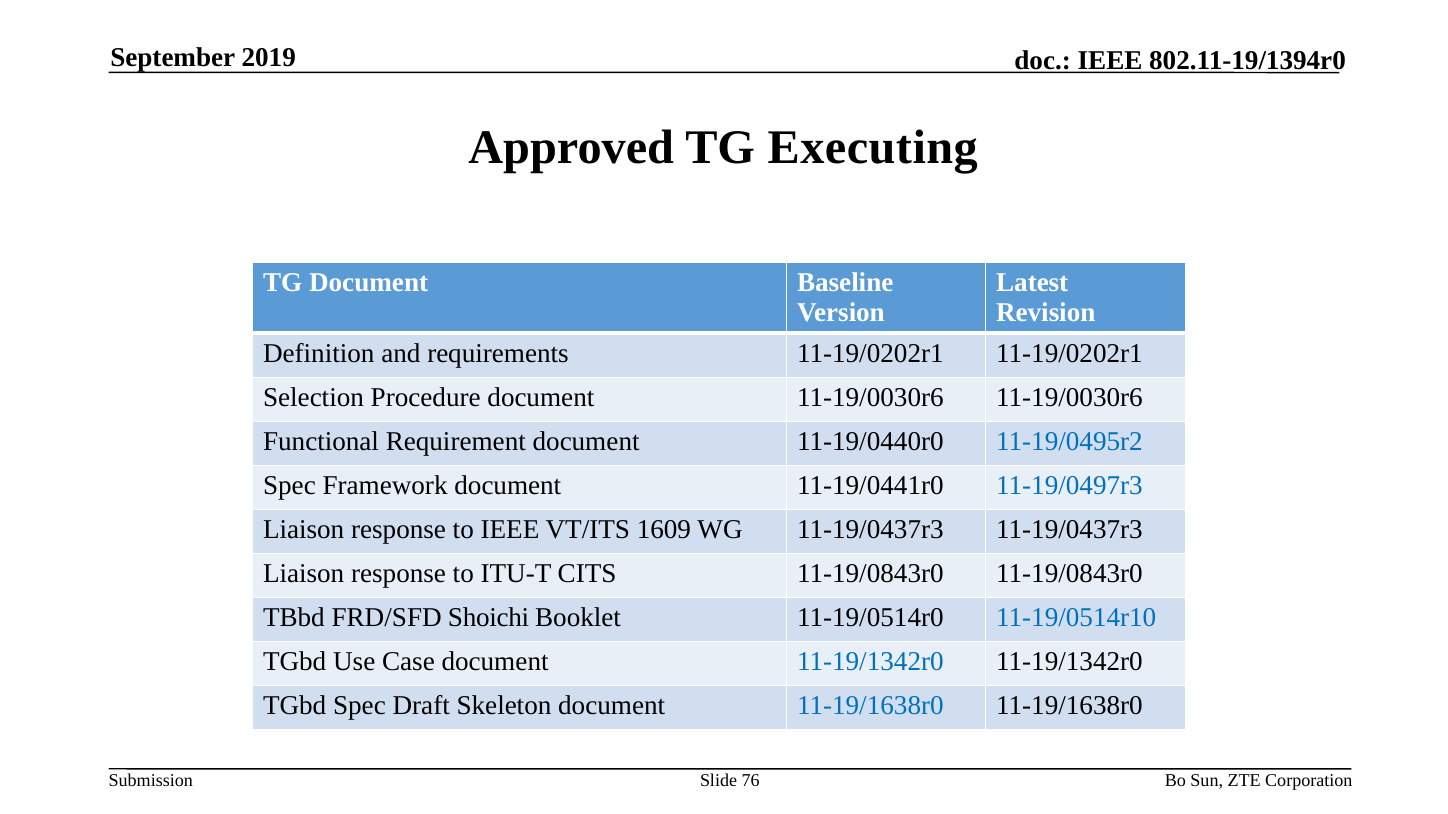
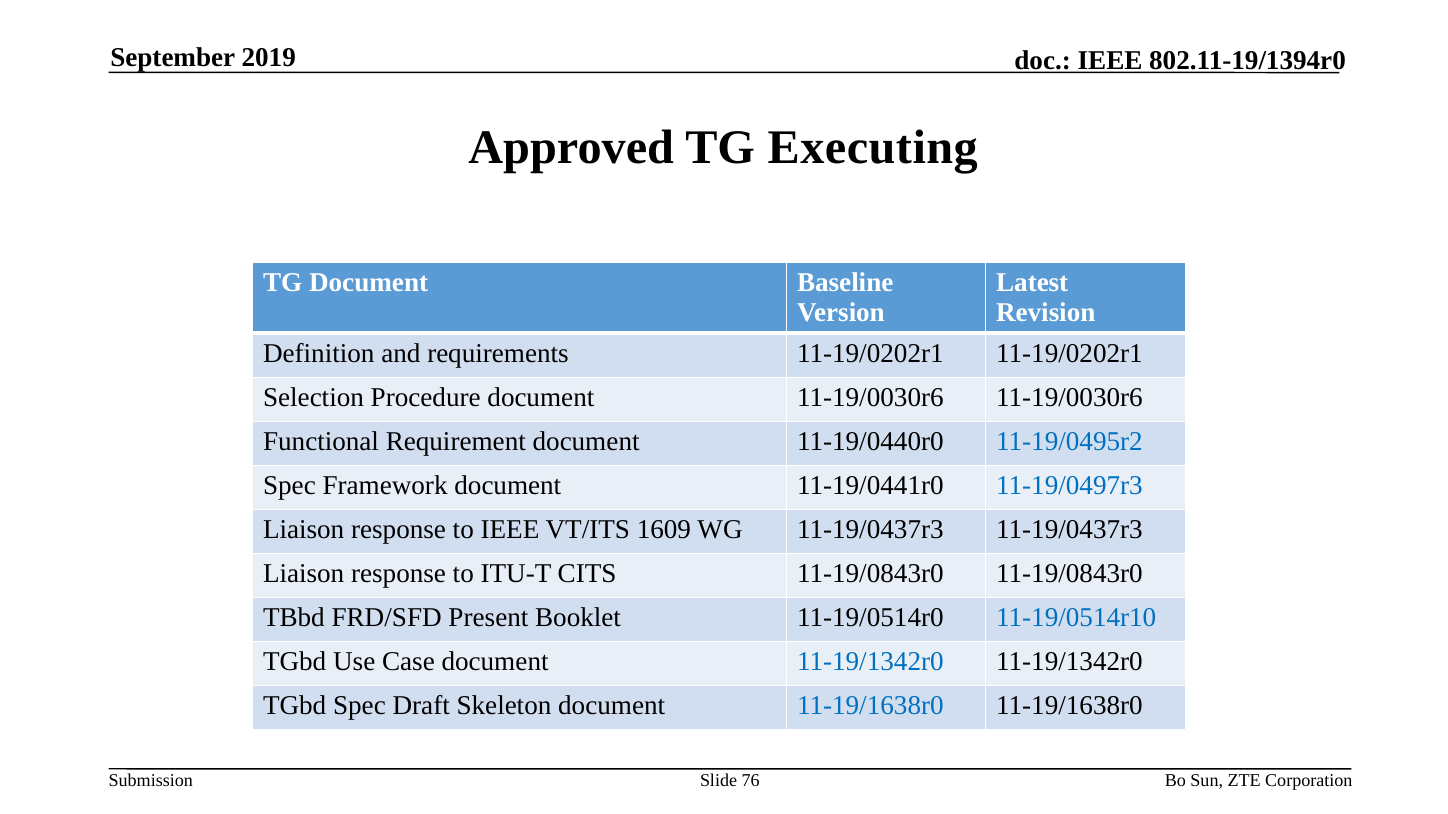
Shoichi: Shoichi -> Present (488, 618)
